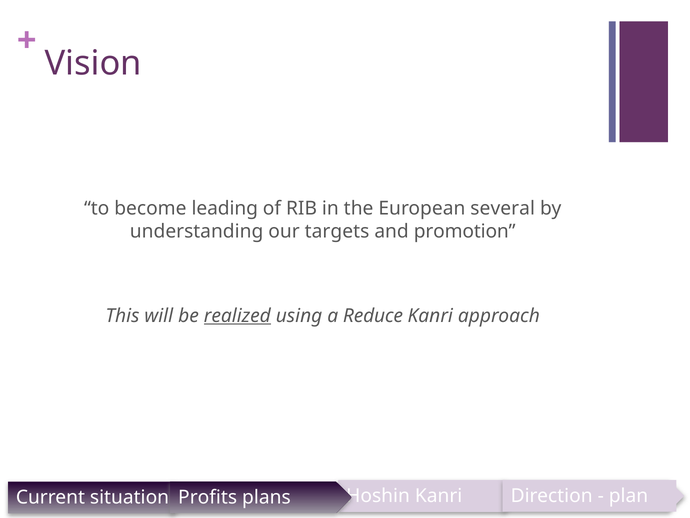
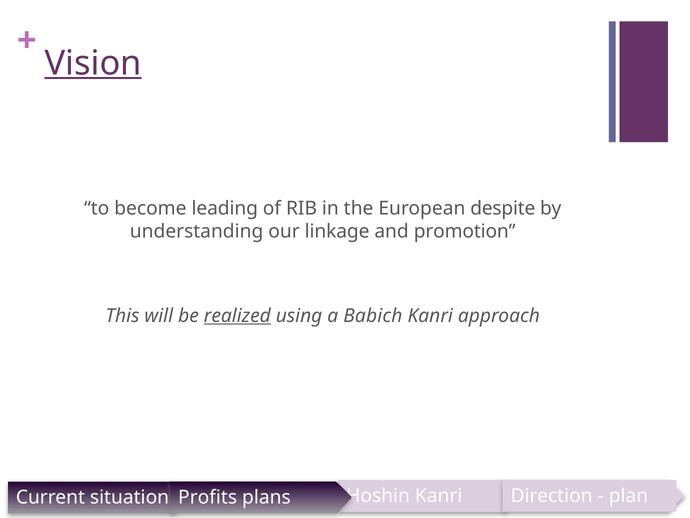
Vision underline: none -> present (93, 63)
several: several -> despite (503, 208)
targets: targets -> linkage (337, 231)
Reduce: Reduce -> Babich (373, 315)
